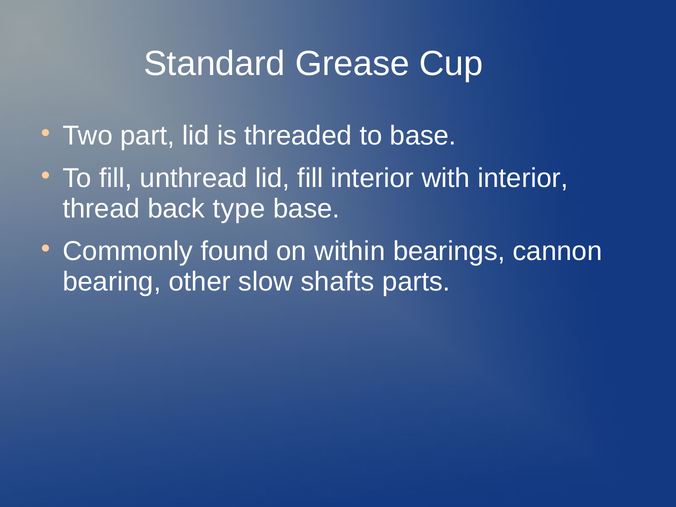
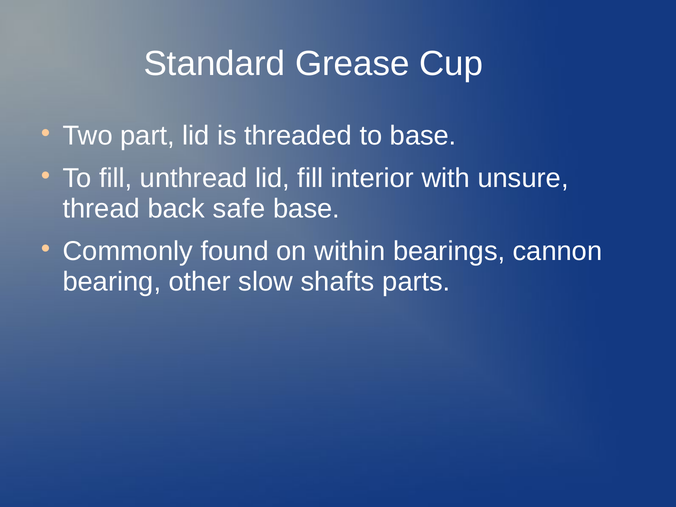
with interior: interior -> unsure (523, 178)
type: type -> safe (239, 209)
